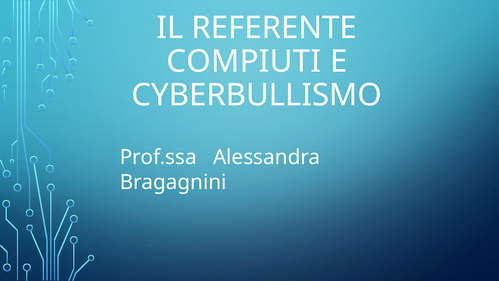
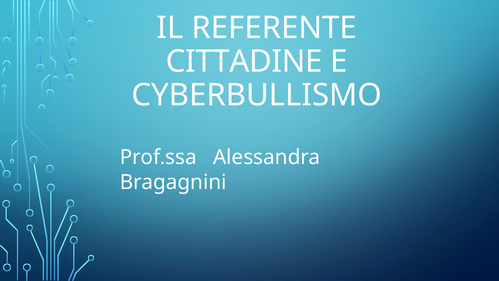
COMPIUTI: COMPIUTI -> CITTADINE (244, 61)
